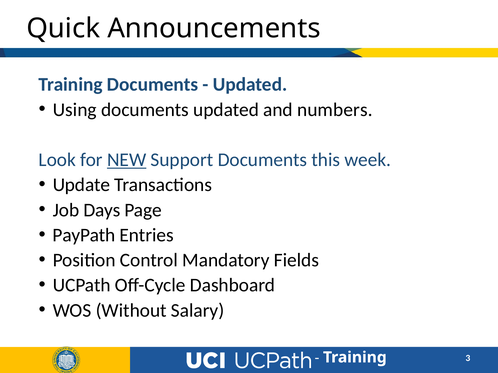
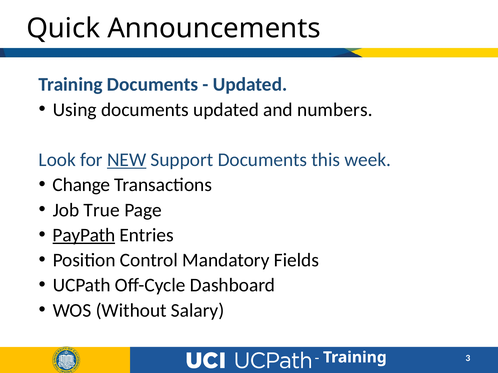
Update: Update -> Change (81, 185)
Days: Days -> True (102, 210)
PayPath underline: none -> present (84, 235)
